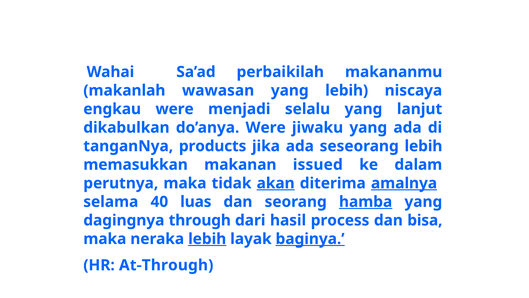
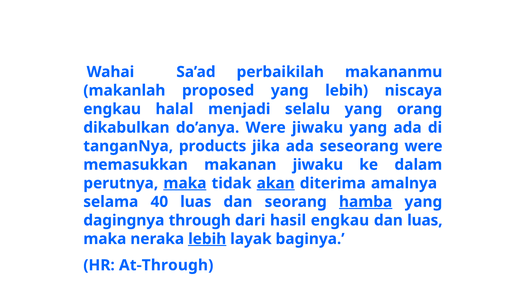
wawasan: wawasan -> proposed (218, 90)
engkau were: were -> halal (175, 109)
lanjut: lanjut -> orang (420, 109)
seseorang lebih: lebih -> were (423, 146)
makanan issued: issued -> jiwaku (318, 164)
maka underline: none -> present (185, 183)
amalnya underline: present -> none (404, 183)
hasil process: process -> engkau (340, 220)
dan bisa: bisa -> luas (425, 220)
baginya underline: present -> none (310, 239)
